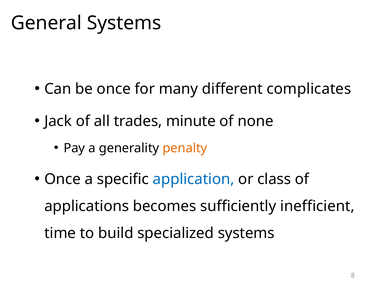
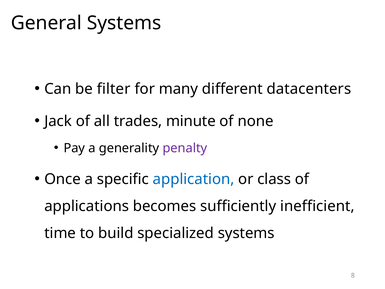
be once: once -> filter (114, 89)
complicates: complicates -> datacenters (309, 89)
penalty colour: orange -> purple (185, 148)
